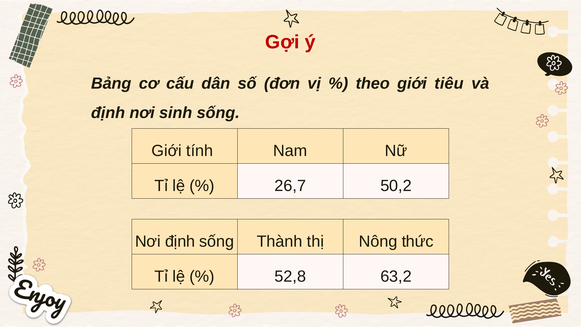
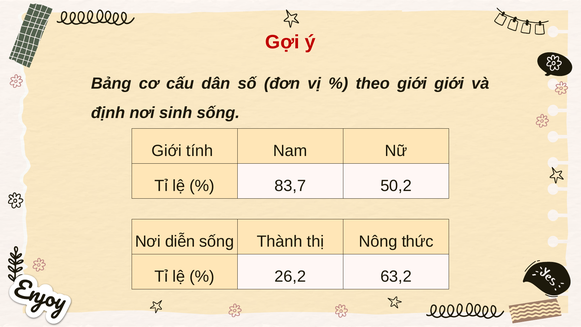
giới tiêu: tiêu -> giới (449, 84)
26,7: 26,7 -> 83,7 (290, 186)
Nơi định: định -> diễn (180, 241)
52,8: 52,8 -> 26,2 (290, 276)
